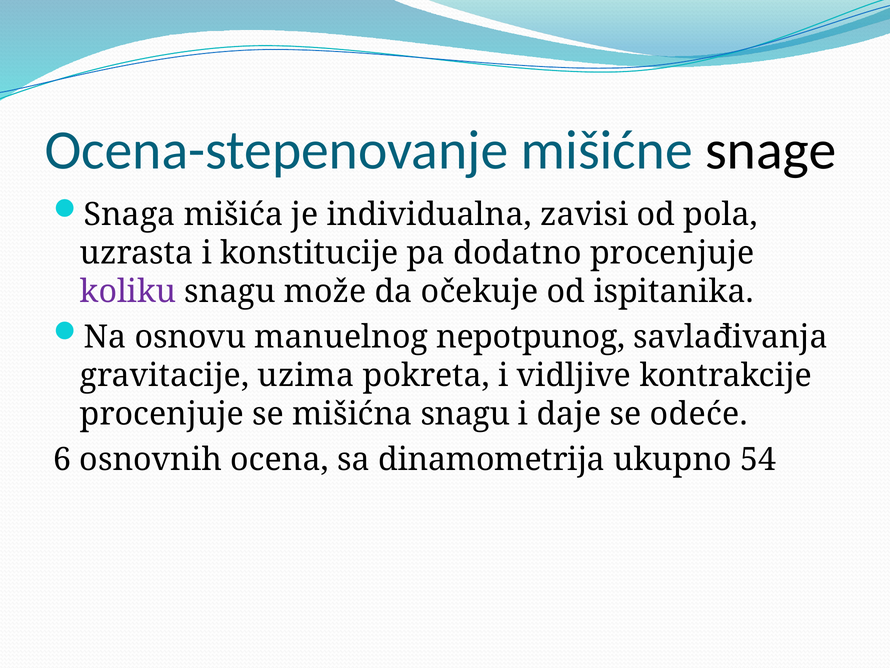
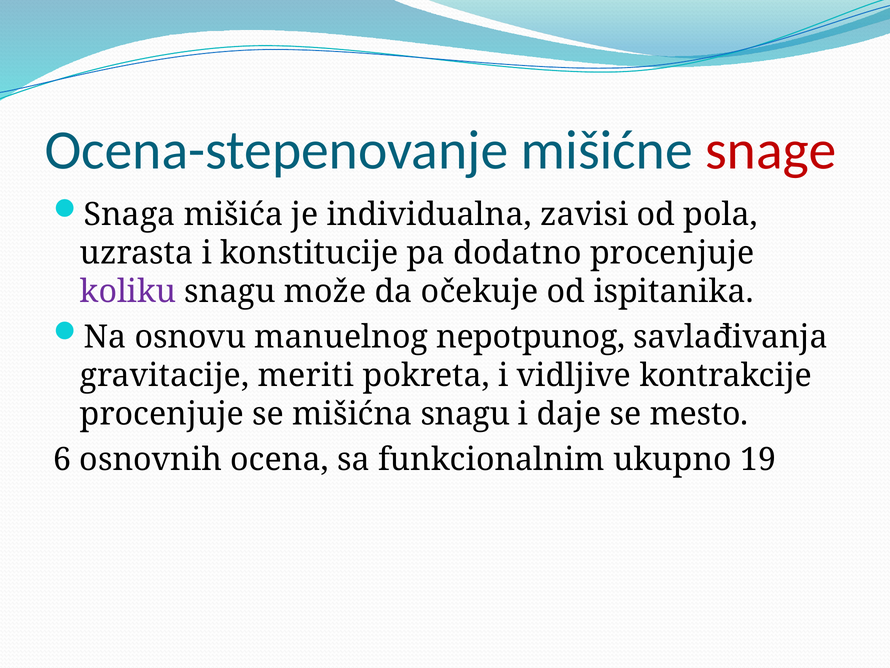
snage colour: black -> red (771, 150)
uzima: uzima -> meriti (306, 375)
odeće: odeće -> mesto (699, 414)
dinamometrija: dinamometrija -> funkcionalnim (491, 459)
54: 54 -> 19 (758, 459)
